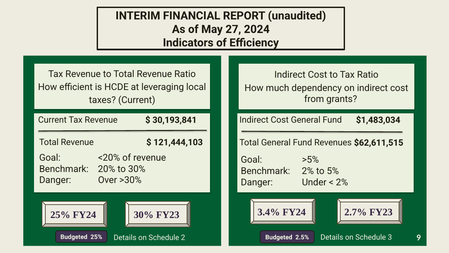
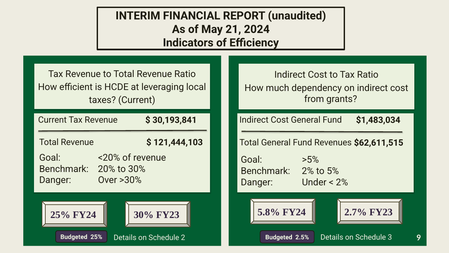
27: 27 -> 21 (233, 29)
3.4%: 3.4% -> 5.8% (269, 212)
